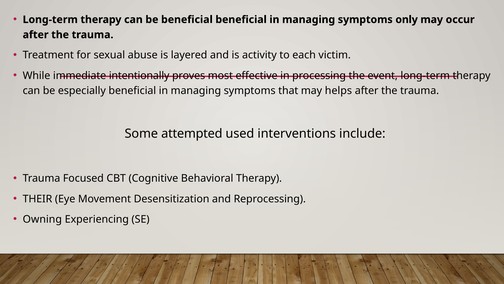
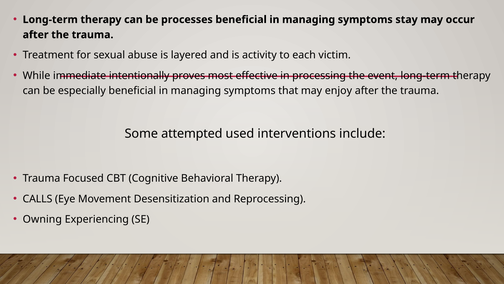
be beneficial: beneficial -> processes (187, 20)
only: only -> stay (407, 20)
helps: helps -> enjoy (338, 91)
THEIR: THEIR -> CALLS (38, 199)
